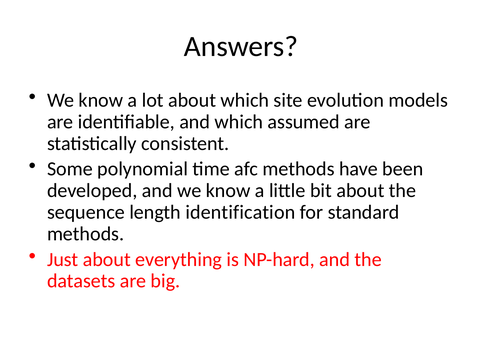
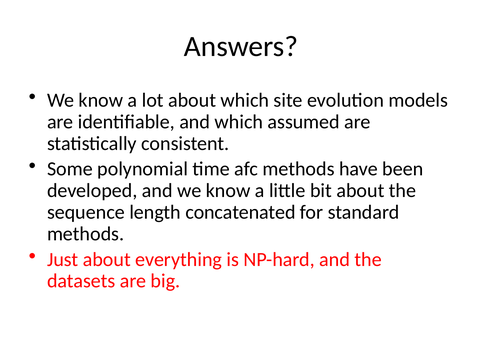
identification: identification -> concatenated (240, 213)
